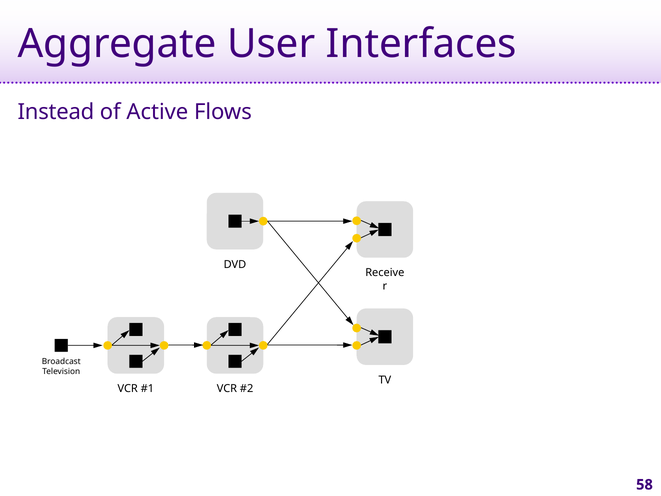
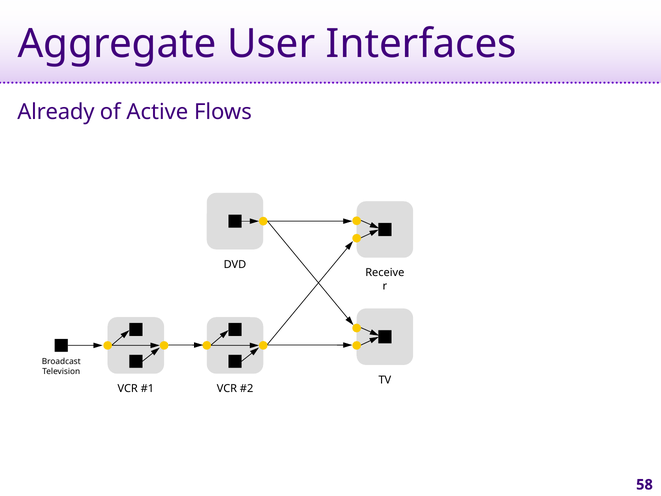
Instead: Instead -> Already (56, 112)
